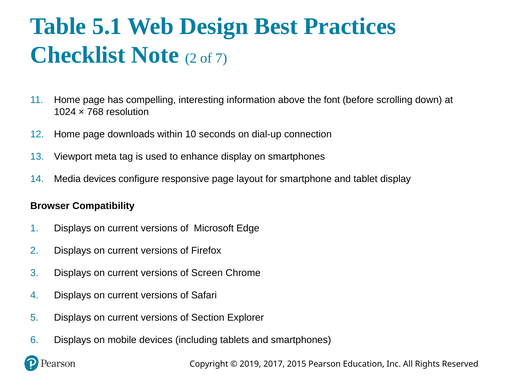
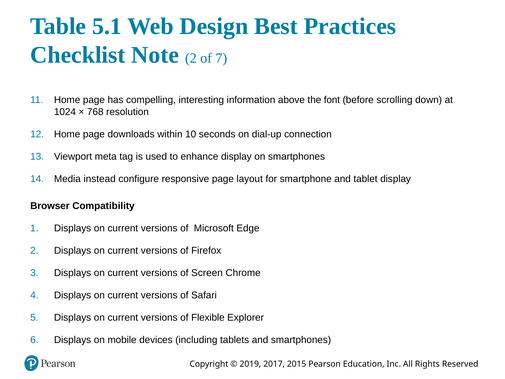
Media devices: devices -> instead (100, 179)
Section: Section -> Flexible (208, 317)
